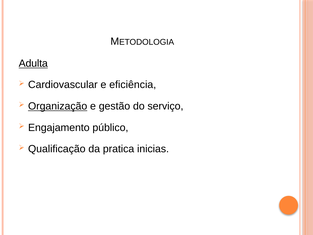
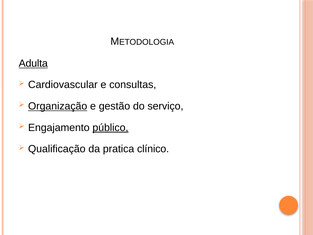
eficiência: eficiência -> consultas (133, 85)
público underline: none -> present (110, 127)
inicias: inicias -> clínico (153, 149)
